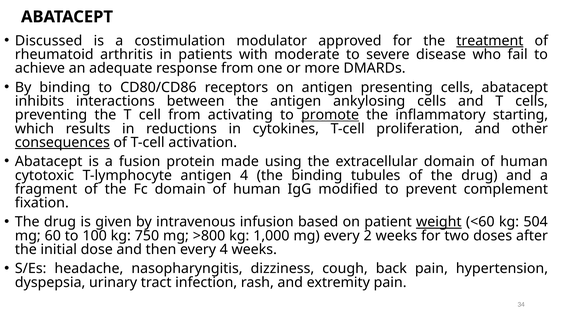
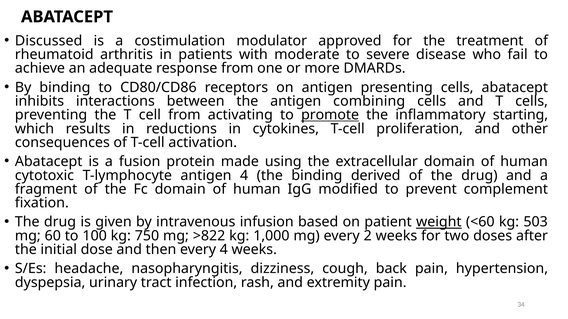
treatment underline: present -> none (490, 41)
ankylosing: ankylosing -> combining (369, 101)
consequences underline: present -> none (62, 143)
tubules: tubules -> derived (376, 176)
504: 504 -> 503 (536, 222)
>800: >800 -> >822 (209, 236)
